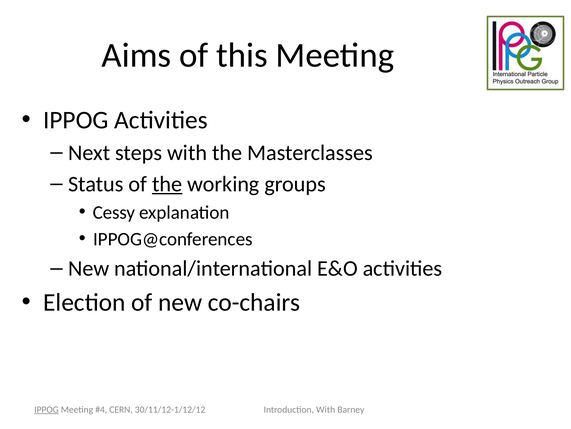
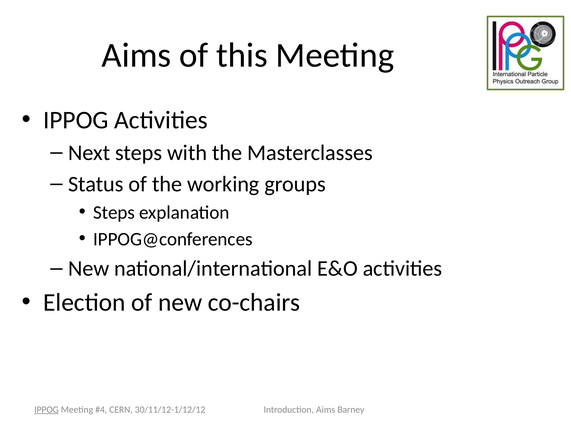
the underline: present -> none (167, 184)
Cessy: Cessy -> Steps (114, 212)
Introduction With: With -> Aims (326, 409)
